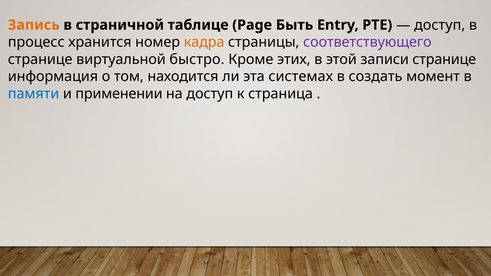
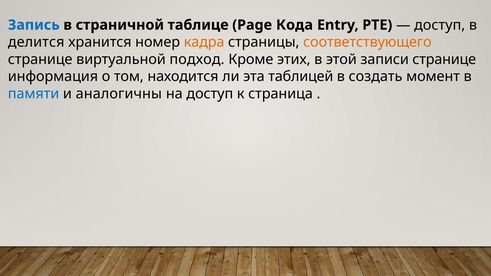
Запись colour: orange -> blue (34, 25)
Быть: Быть -> Кода (295, 25)
процесс: процесс -> делится (36, 42)
соответствующего colour: purple -> orange (367, 42)
быстро: быстро -> подход (197, 59)
системах: системах -> таблицей (301, 77)
применении: применении -> аналогичны (119, 94)
